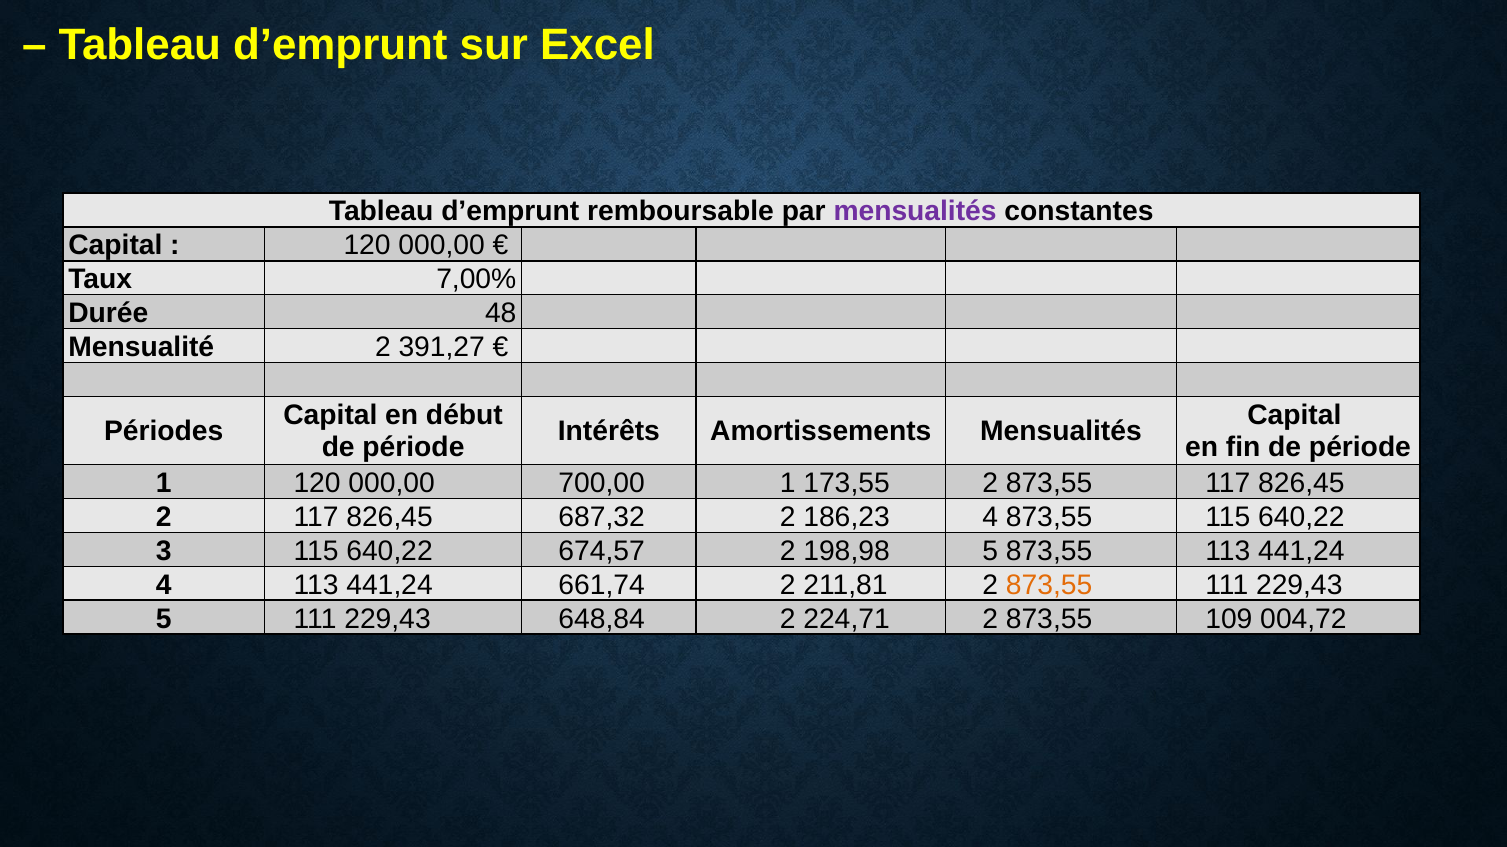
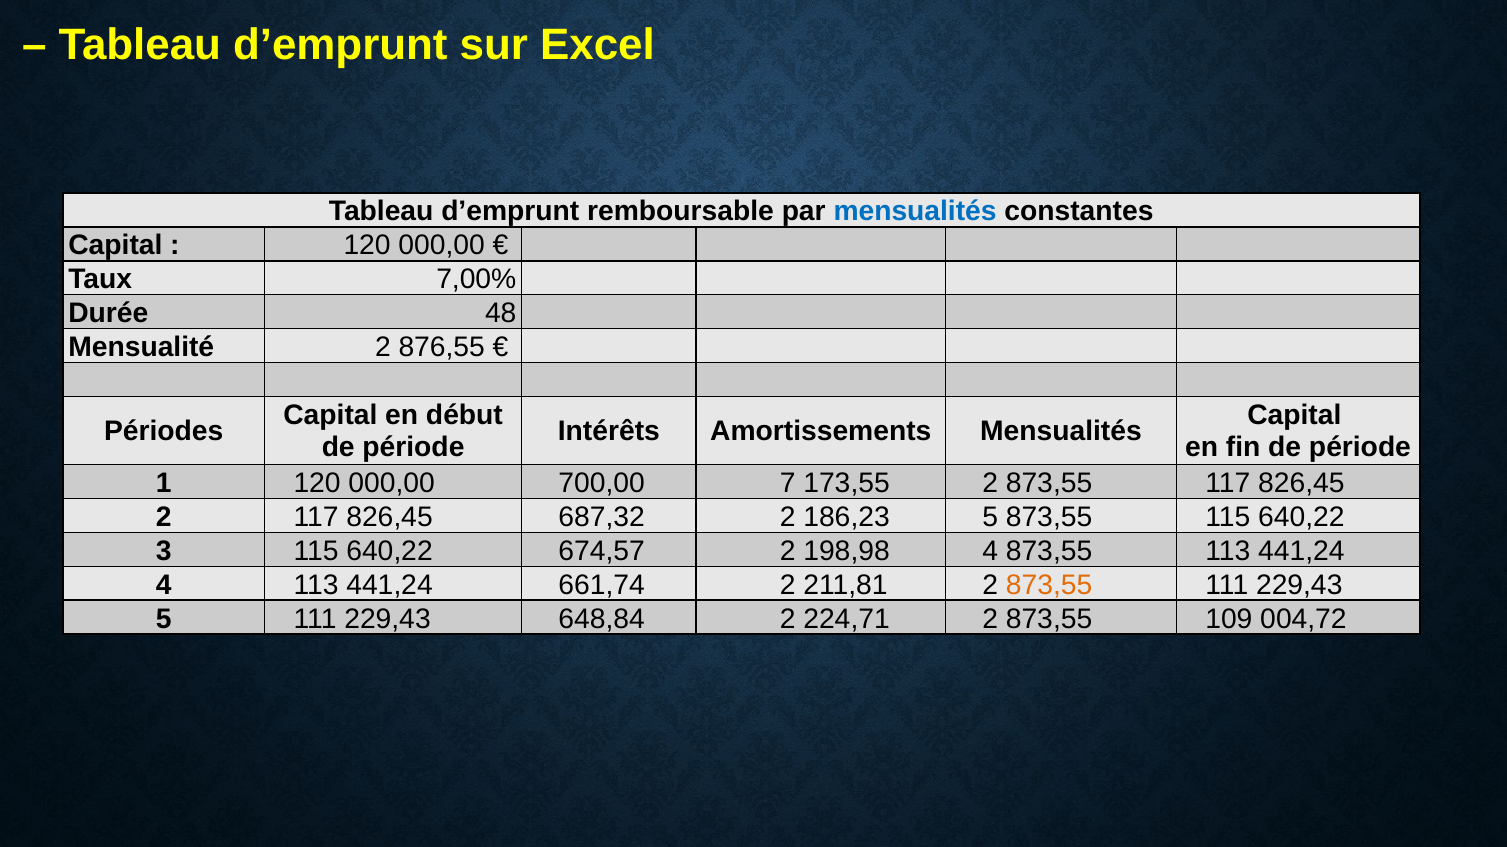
mensualités colour: purple -> blue (915, 212)
391,27: 391,27 -> 876,55 (442, 348)
700,00 1: 1 -> 7 (788, 483)
186,23 4: 4 -> 5 (990, 517)
198,98 5: 5 -> 4 (990, 551)
